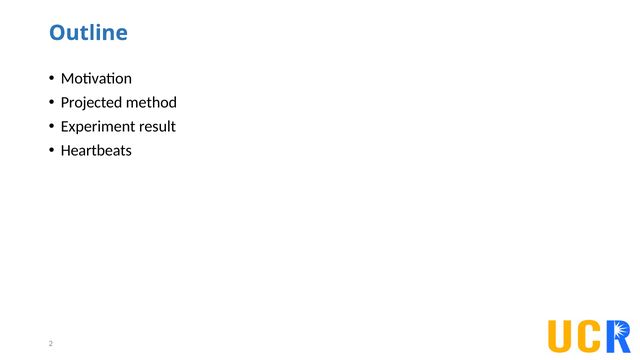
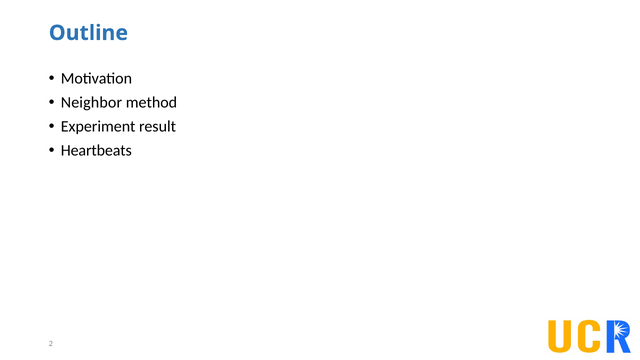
Projected: Projected -> Neighbor (91, 103)
